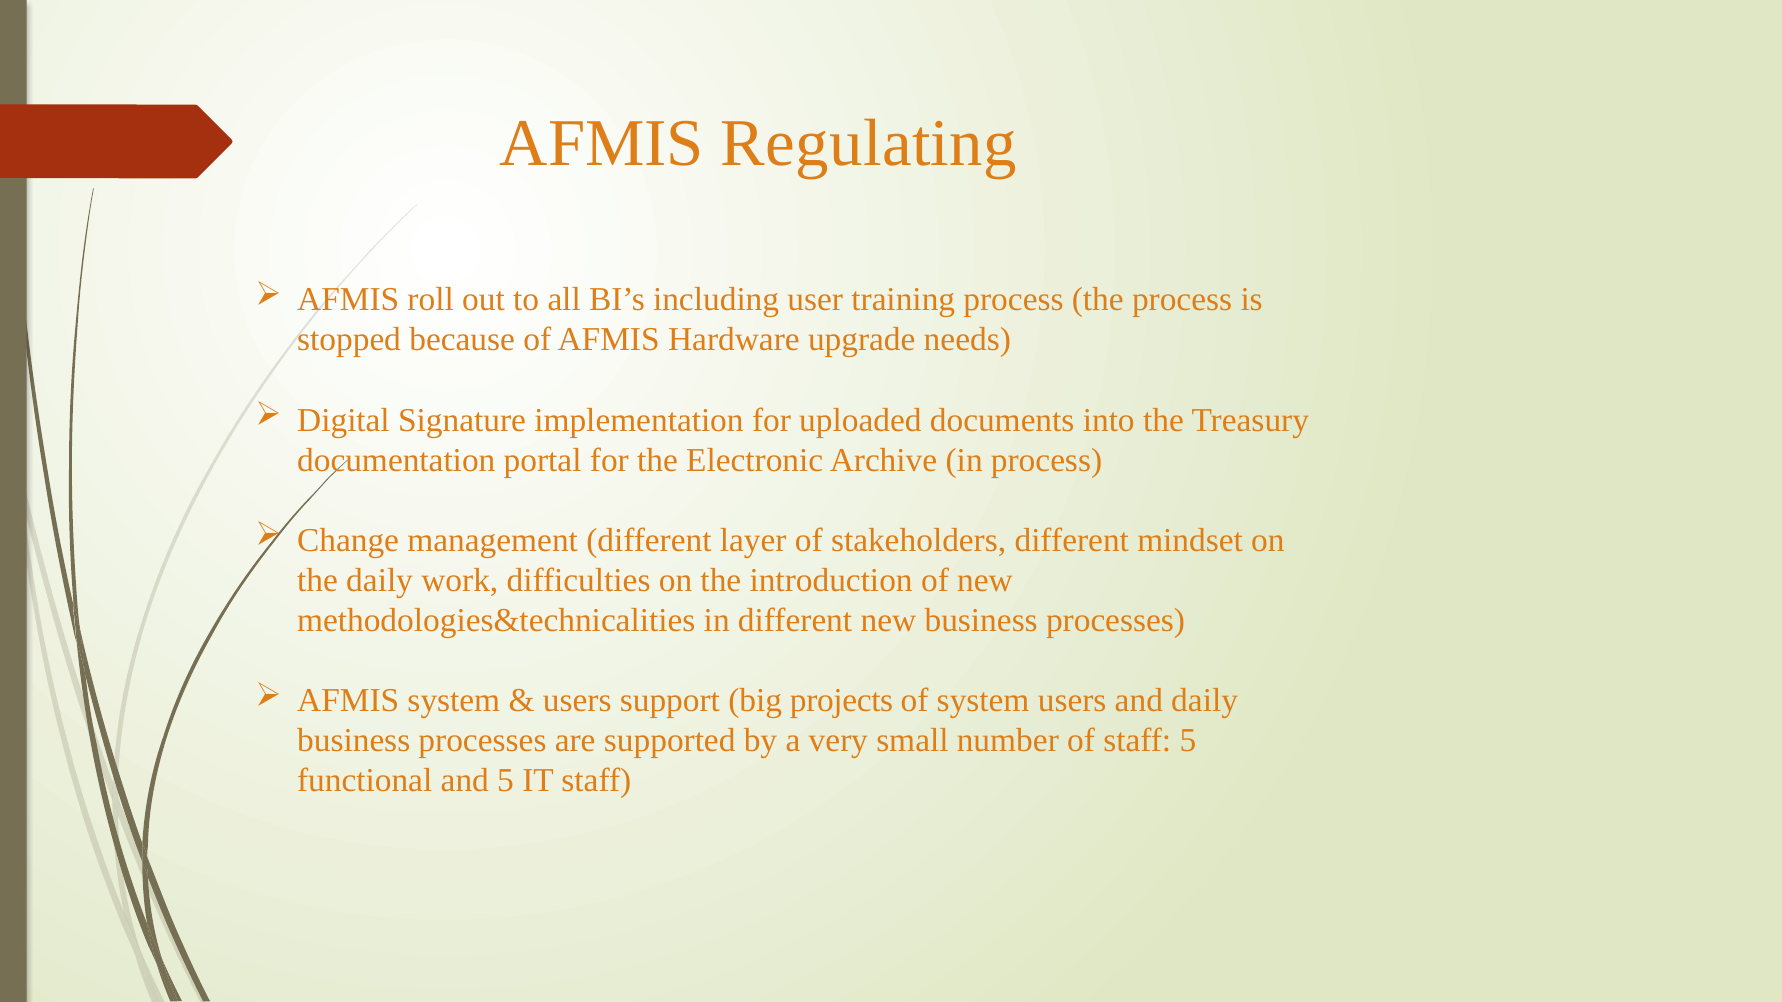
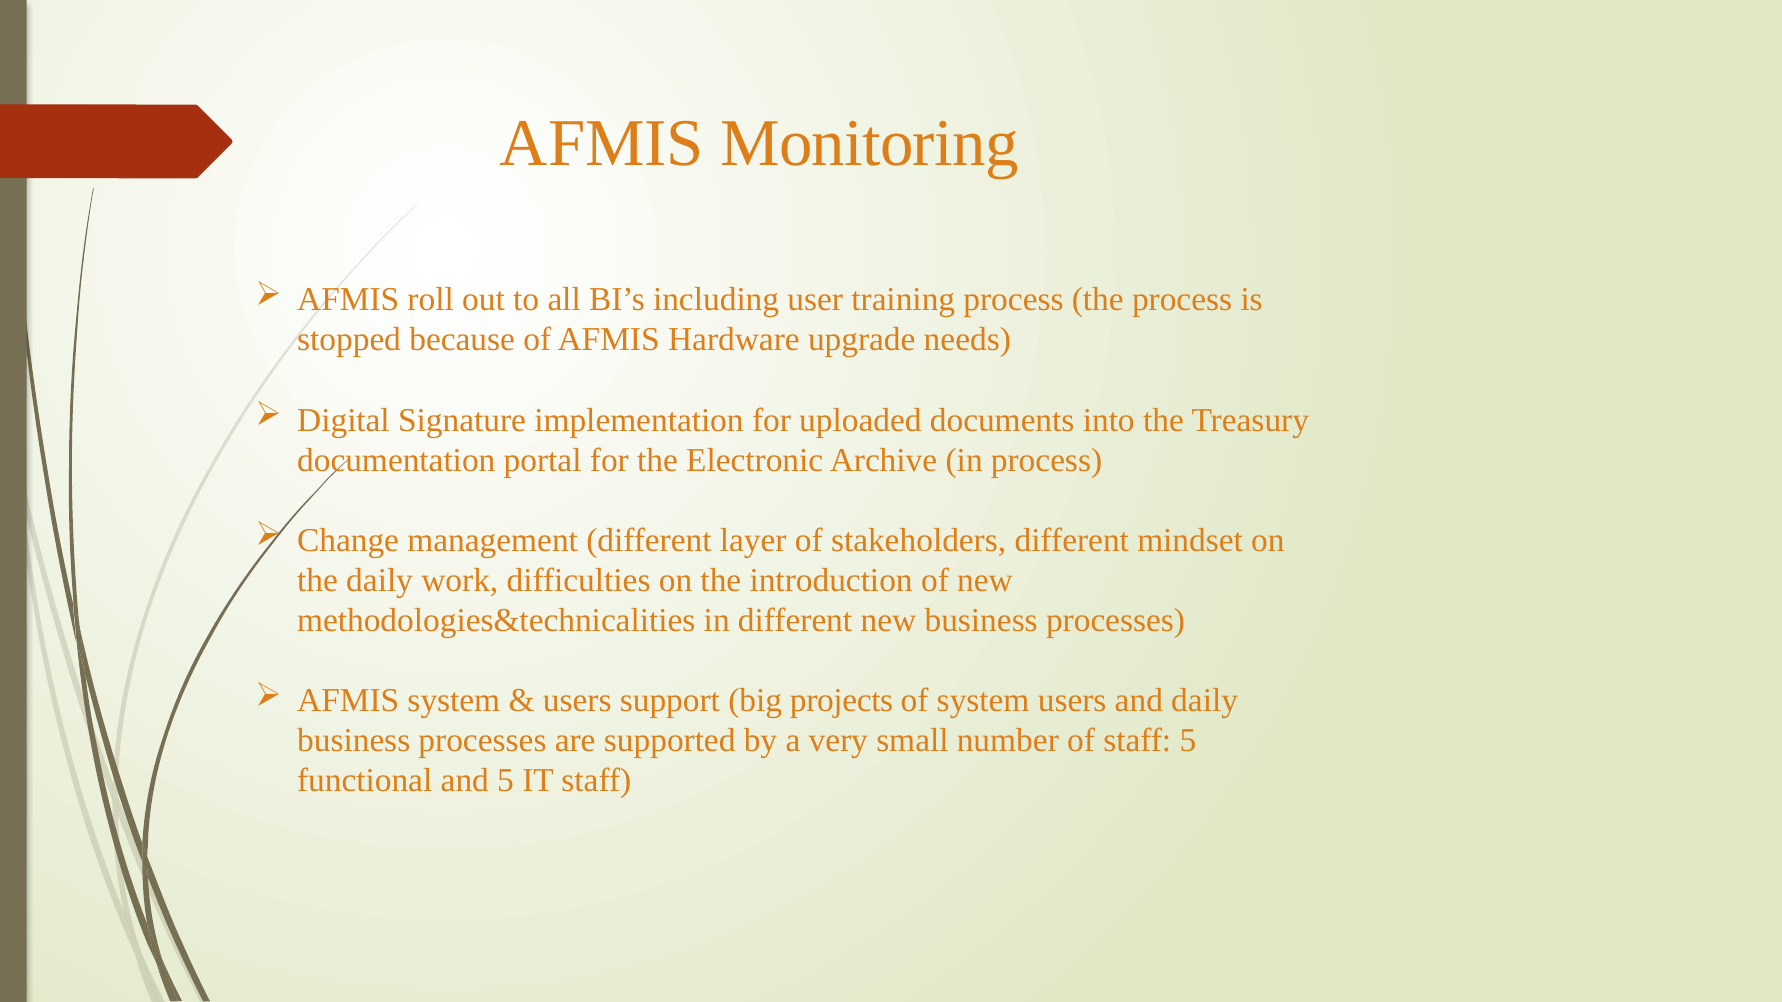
Regulating: Regulating -> Monitoring (869, 143)
